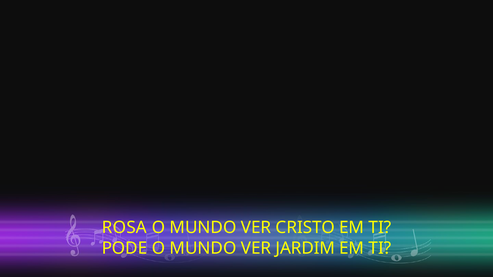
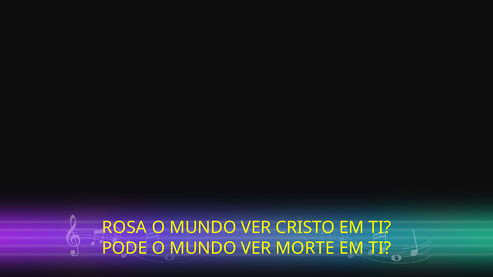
JARDIM: JARDIM -> MORTE (305, 248)
